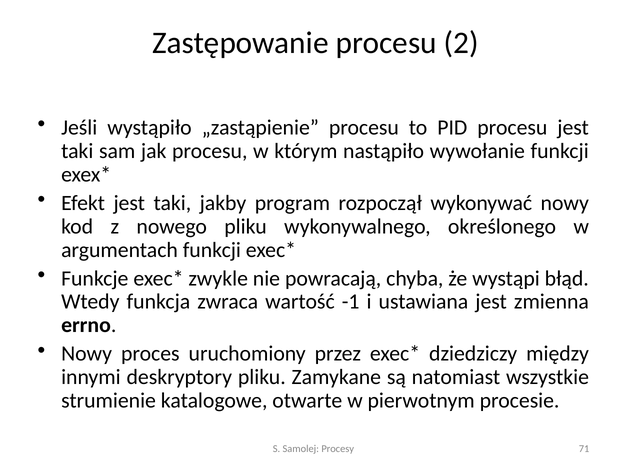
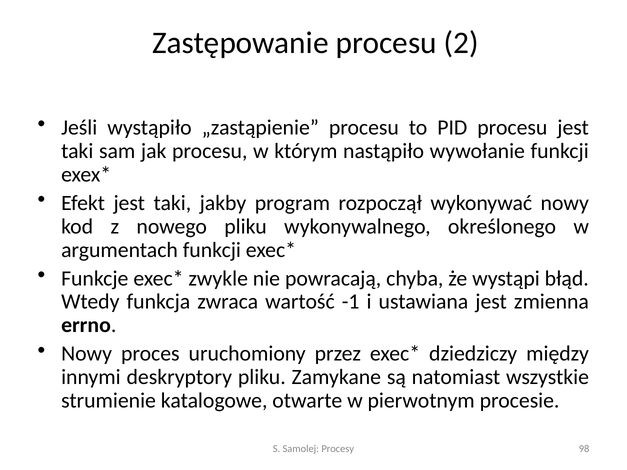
71: 71 -> 98 (584, 449)
